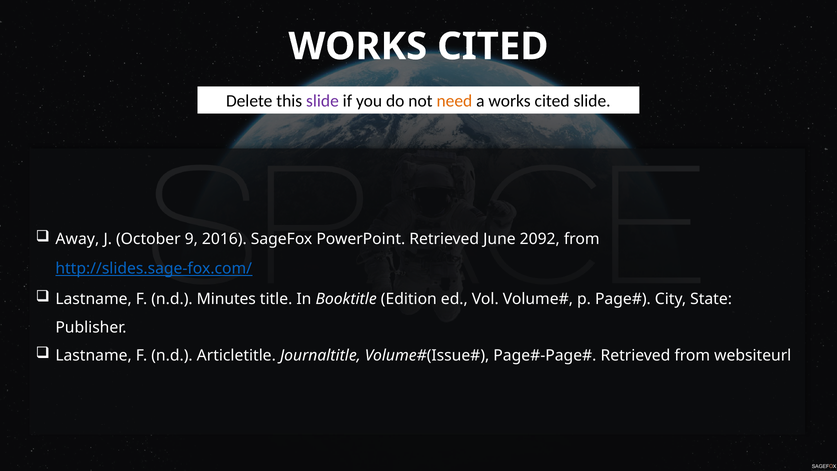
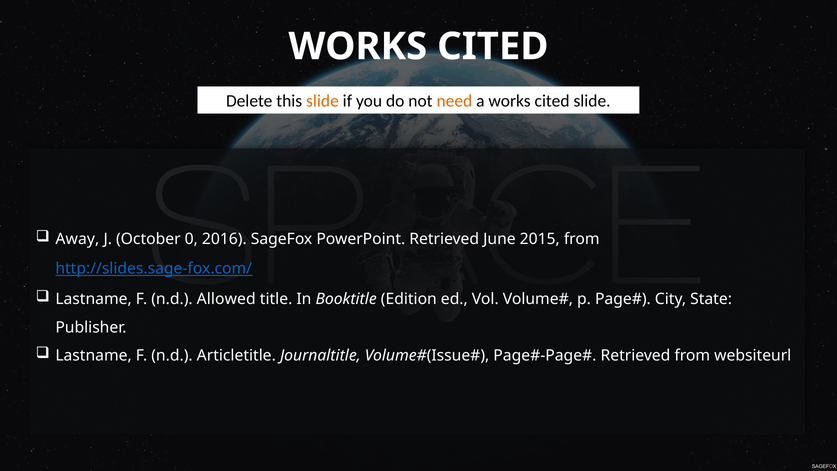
slide colour: purple -> orange (322, 101)
9: 9 -> 0 (191, 239)
2092: 2092 -> 2015 (540, 239)
Minutes: Minutes -> Allowed (226, 299)
